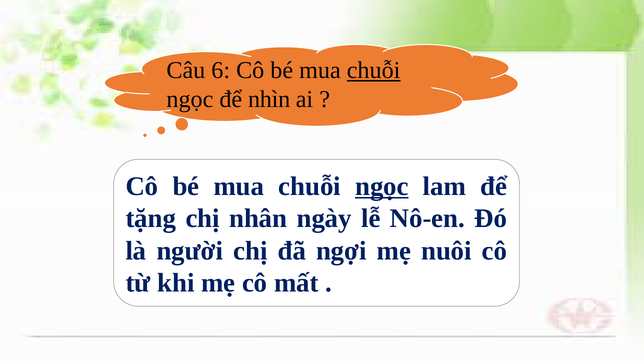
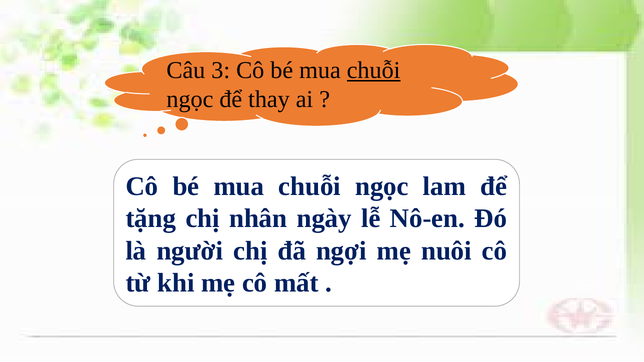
6: 6 -> 3 (221, 70)
nhìn: nhìn -> thay (269, 99)
ngọc underline: present -> none (382, 186)
